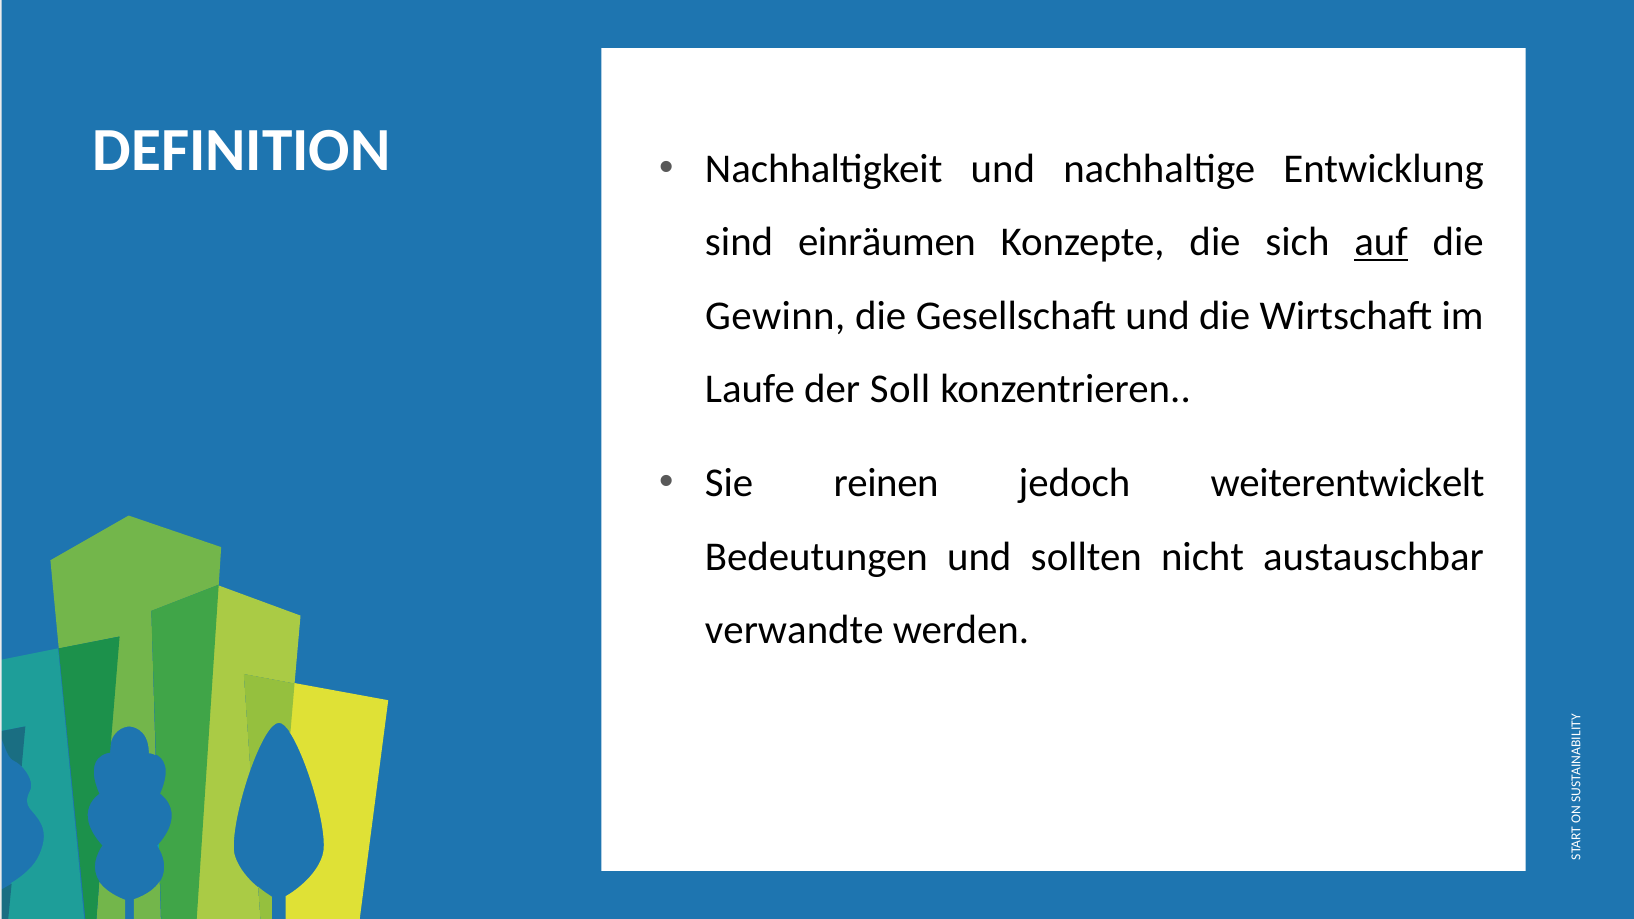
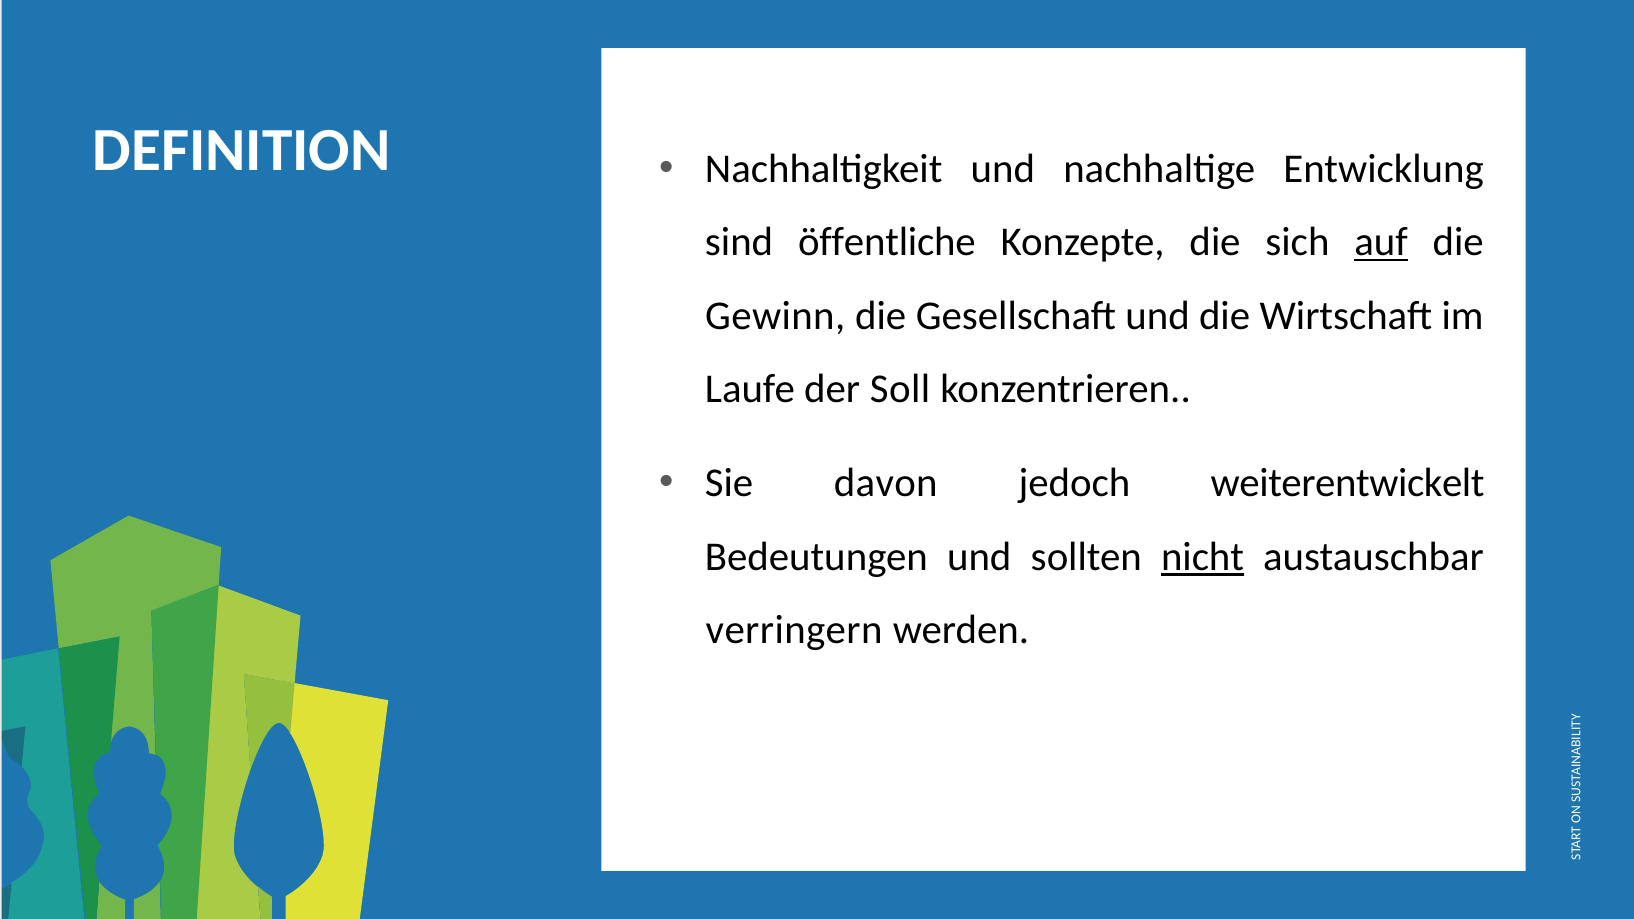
einräumen: einräumen -> öffentliche (887, 242)
reinen: reinen -> davon (886, 483)
nicht underline: none -> present (1203, 557)
verwandte: verwandte -> verringern (794, 630)
